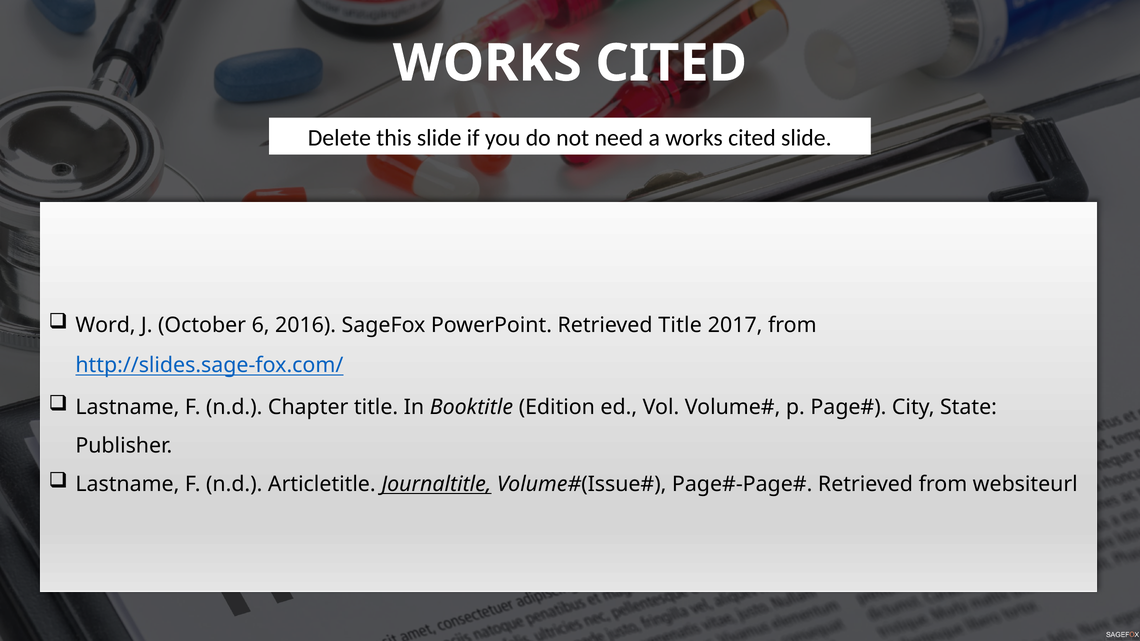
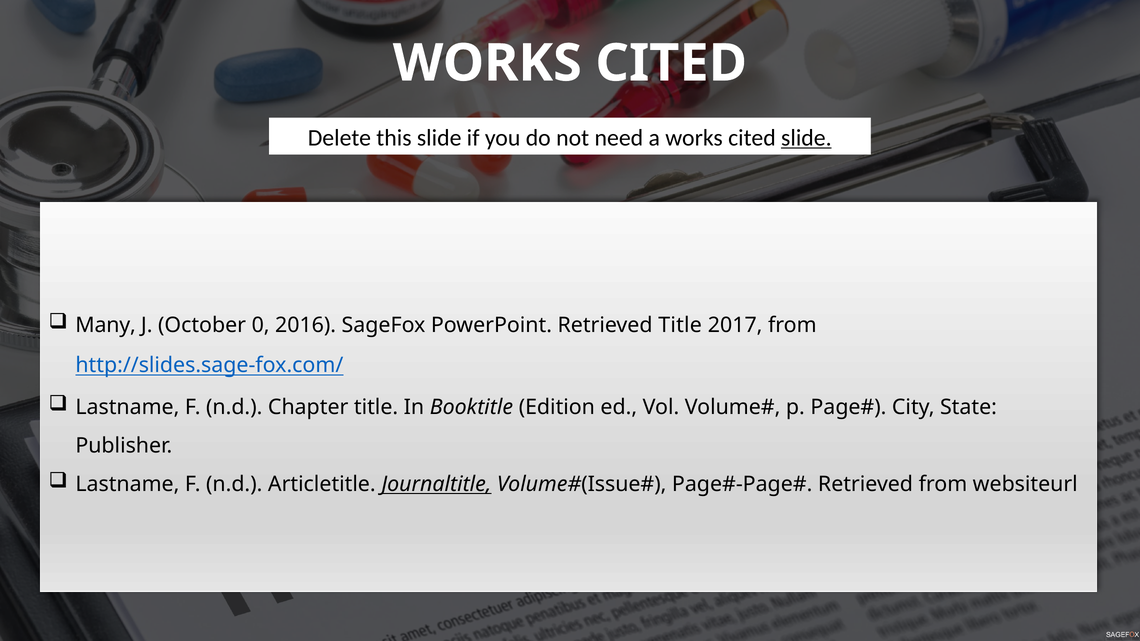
slide underline: none -> present (806, 138)
Word: Word -> Many (106, 325)
6: 6 -> 0 (261, 325)
